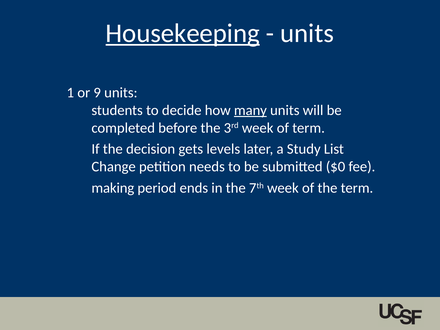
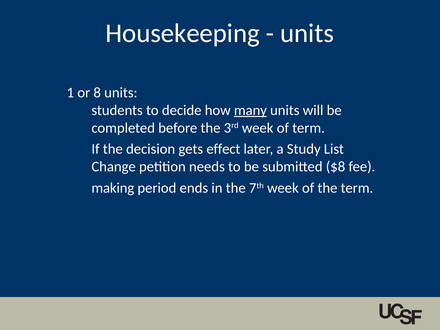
Housekeeping underline: present -> none (183, 33)
9: 9 -> 8 (97, 93)
levels: levels -> effect (223, 149)
$0: $0 -> $8 (336, 167)
